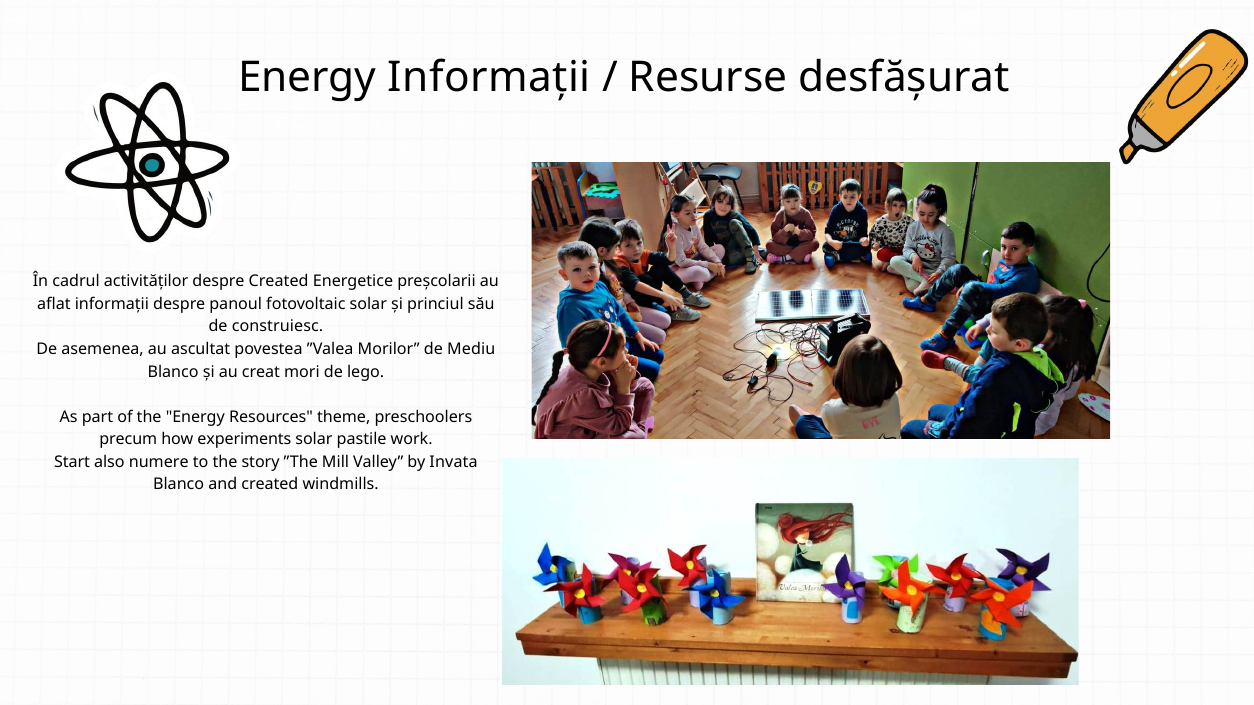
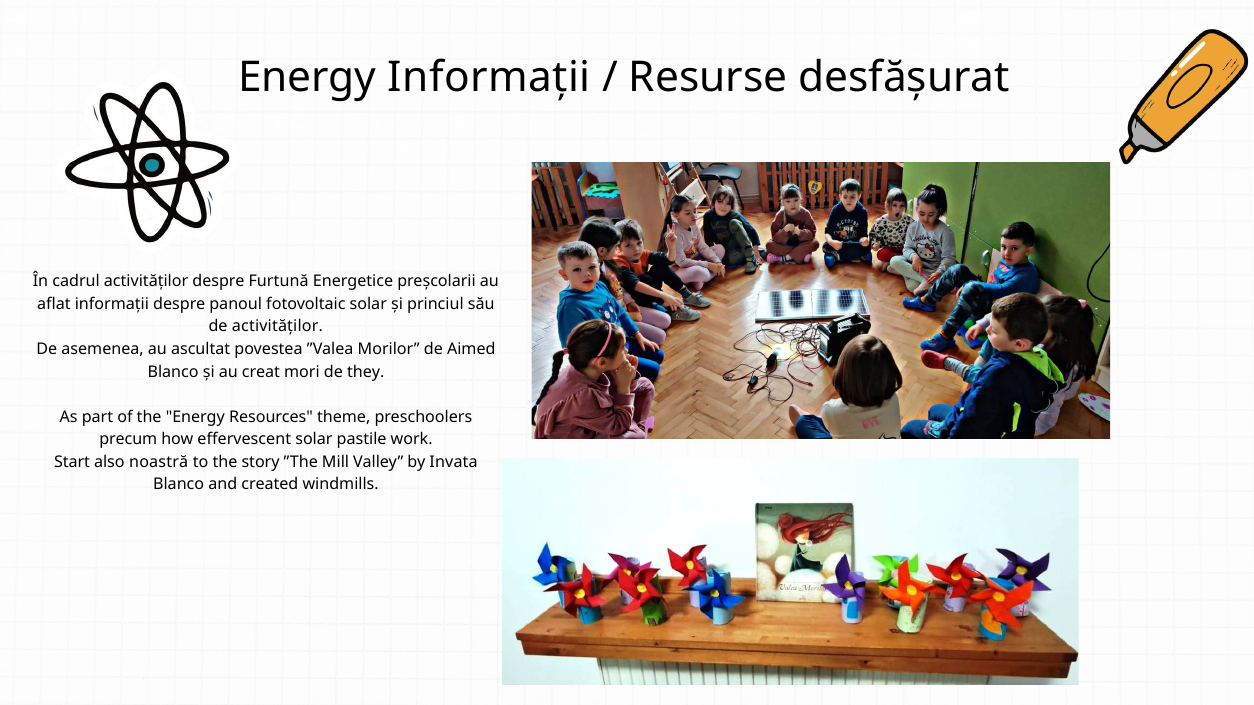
despre Created: Created -> Furtună (279, 282)
de construiesc: construiesc -> activităților (277, 327)
Mediu: Mediu -> Aimed (471, 349)
lego: lego -> they (366, 372)
experiments: experiments -> effervescent (244, 440)
numere: numere -> noastră (159, 462)
